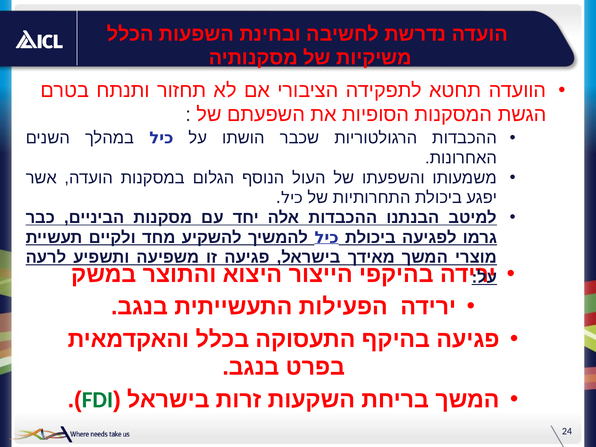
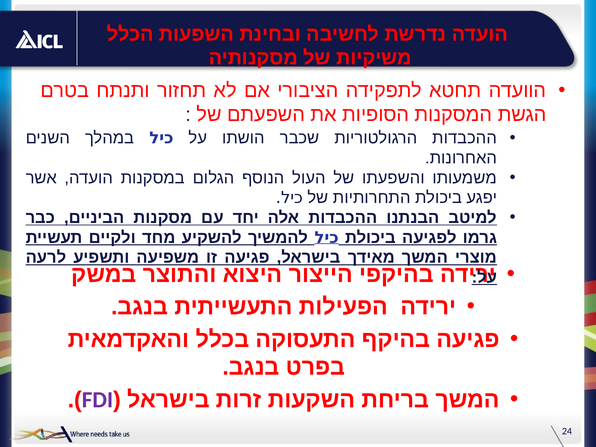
FDI colour: green -> purple (97, 400)
